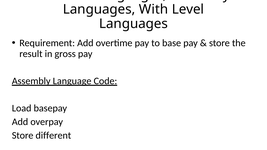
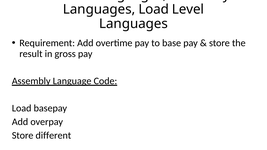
Languages With: With -> Load (154, 9)
